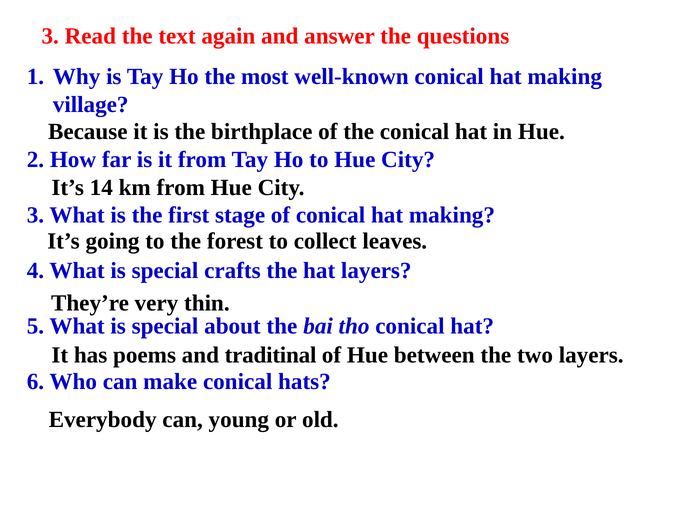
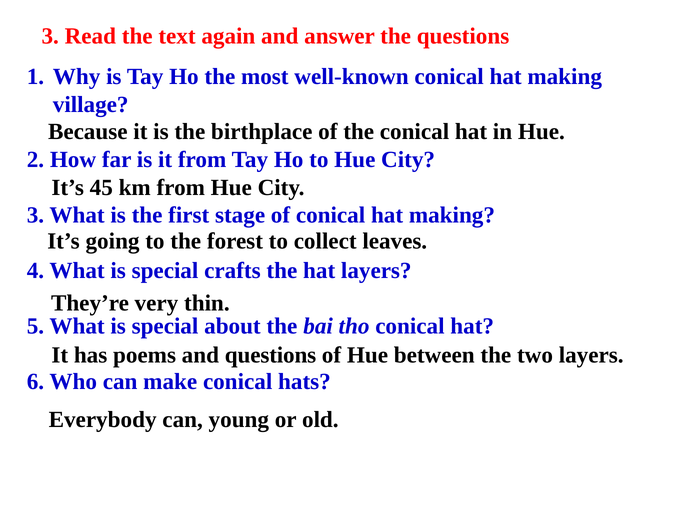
14: 14 -> 45 (101, 188)
and traditinal: traditinal -> questions (271, 355)
